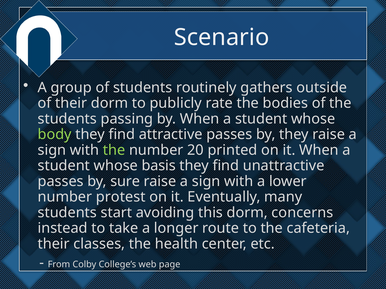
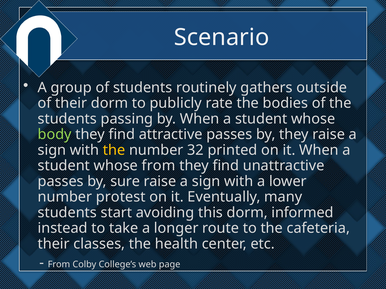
the colour: light green -> yellow (114, 150)
20: 20 -> 32 (195, 150)
whose basis: basis -> from (159, 166)
concerns: concerns -> informed (303, 213)
